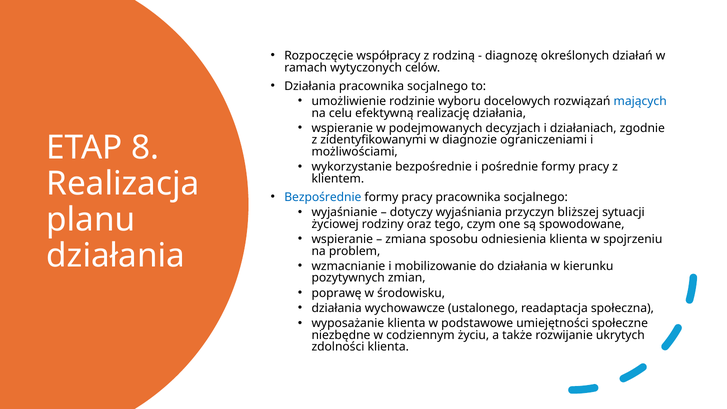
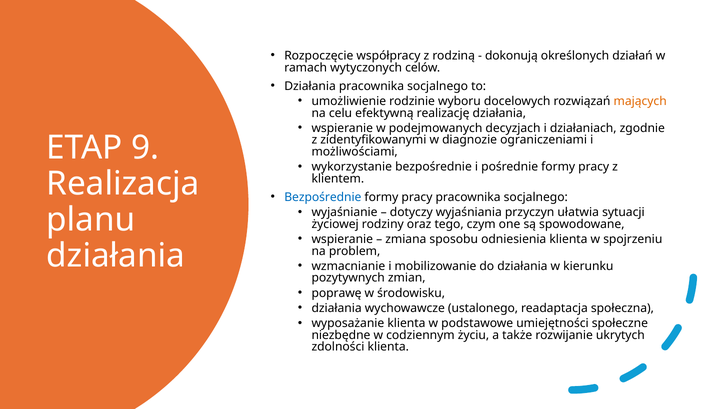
diagnozę: diagnozę -> dokonują (511, 56)
mających colour: blue -> orange (640, 101)
8: 8 -> 9 (145, 148)
bliższej: bliższej -> ułatwia (578, 212)
